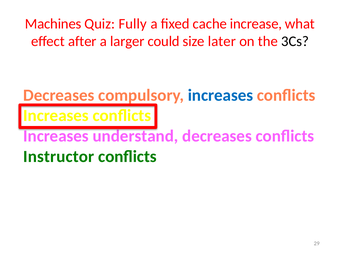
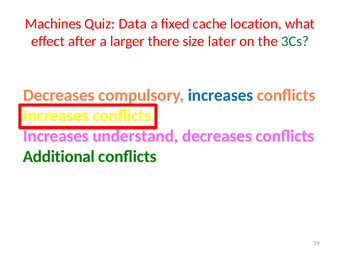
Fully: Fully -> Data (133, 24)
increase: increase -> location (256, 24)
could: could -> there (164, 41)
3Cs colour: black -> green (295, 41)
Instructor: Instructor -> Additional (59, 156)
